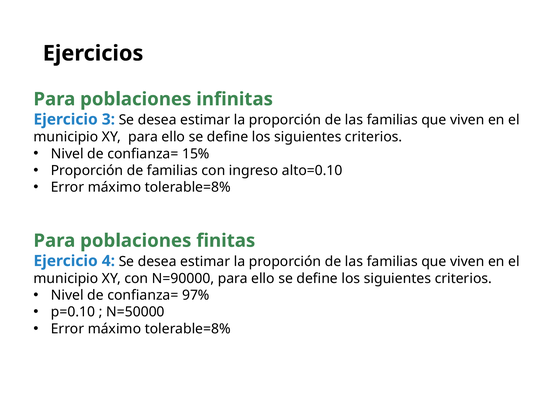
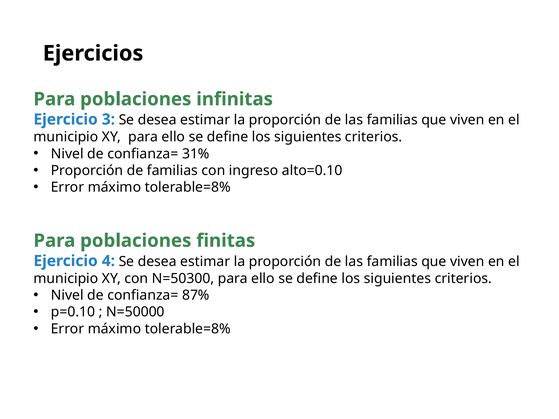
15%: 15% -> 31% (196, 154)
N=90000: N=90000 -> N=50300 (183, 279)
97%: 97% -> 87% (196, 295)
